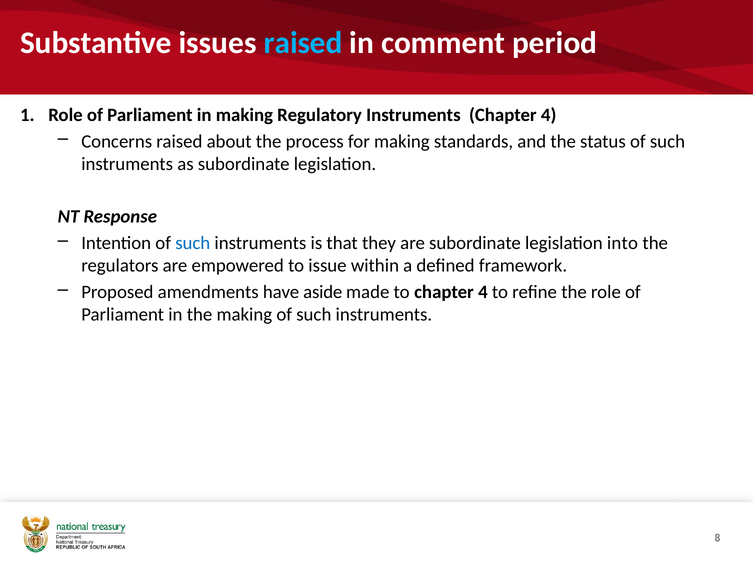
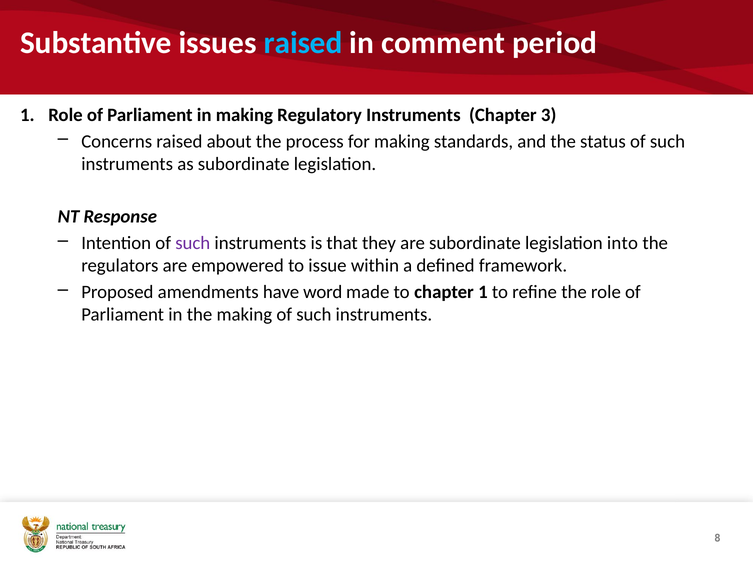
Instruments Chapter 4: 4 -> 3 (549, 115)
such colour: blue -> purple (193, 243)
aside: aside -> word (323, 292)
to chapter 4: 4 -> 1 (483, 292)
